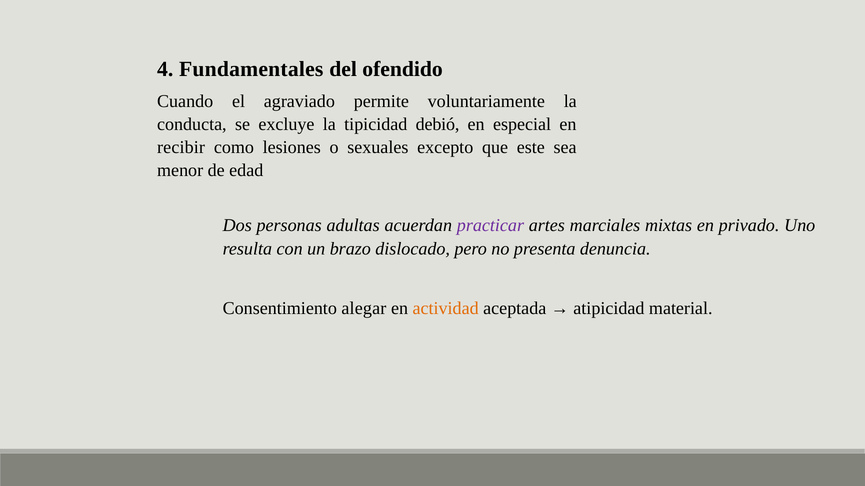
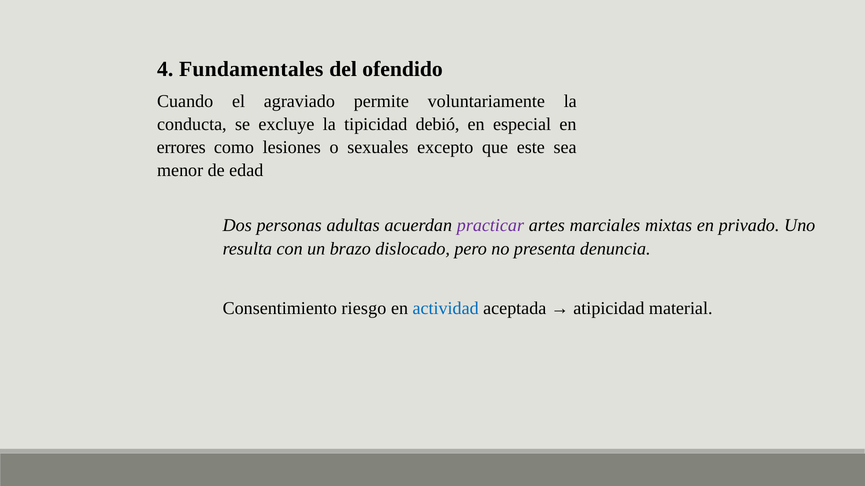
recibir: recibir -> errores (181, 148)
alegar: alegar -> riesgo (364, 308)
actividad colour: orange -> blue (446, 308)
